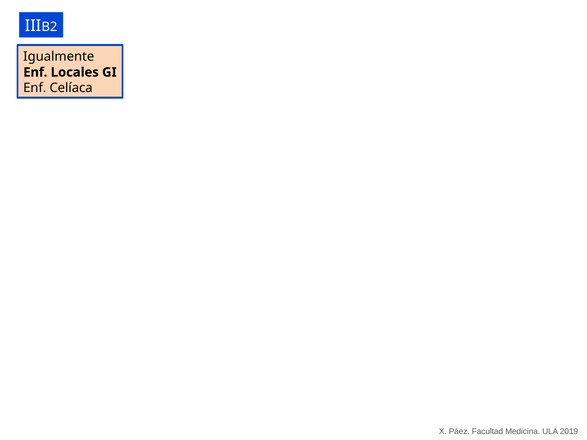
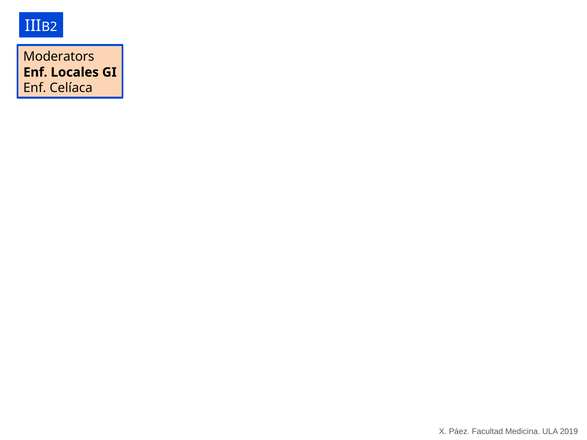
Igualmente: Igualmente -> Moderators (59, 57)
